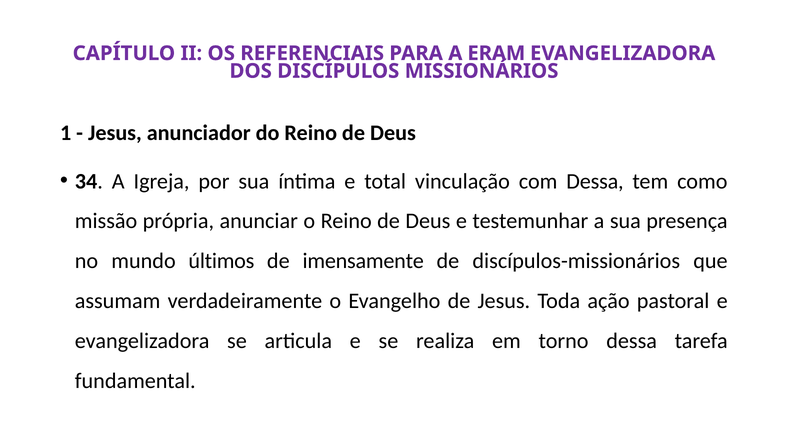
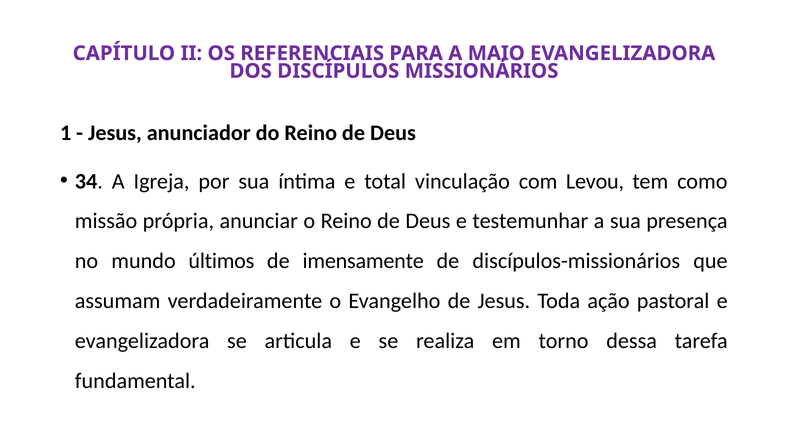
ERAM: ERAM -> MAIO (496, 53)
com Dessa: Dessa -> Levou (595, 181)
